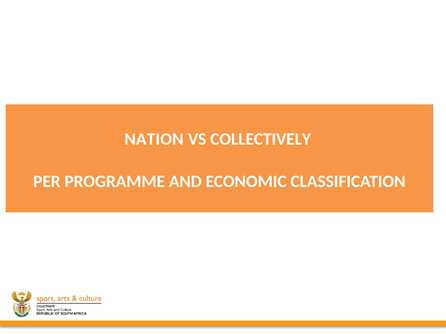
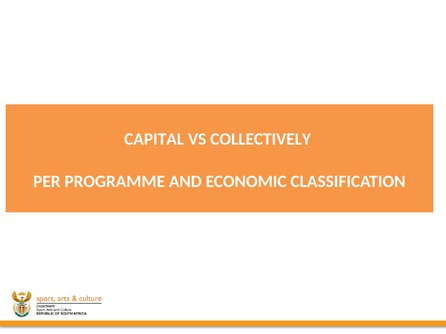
NATION: NATION -> CAPITAL (154, 139)
